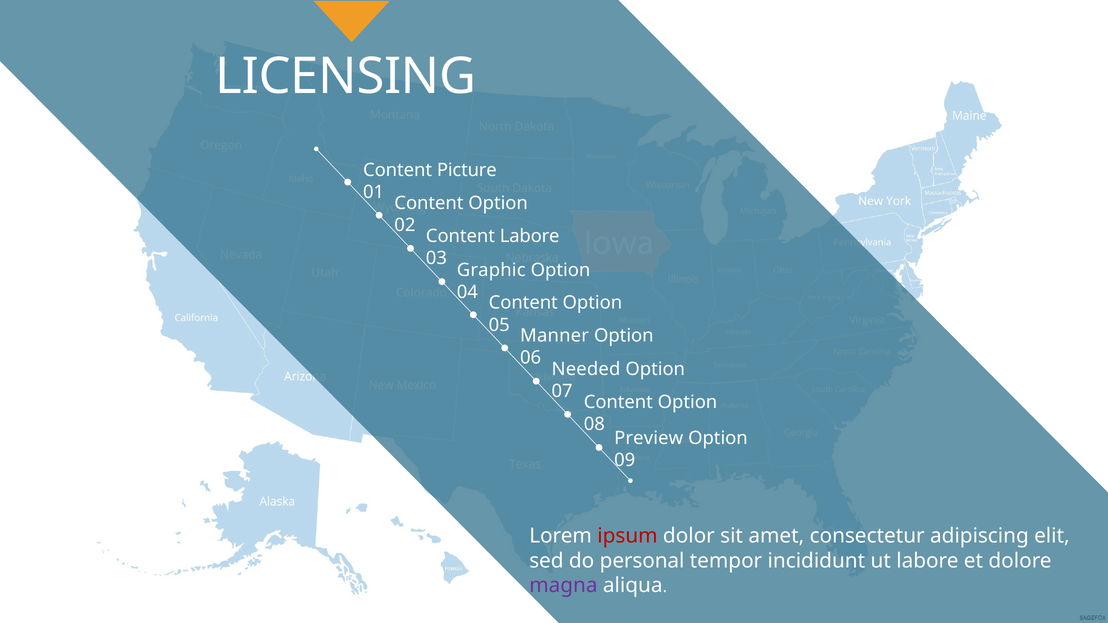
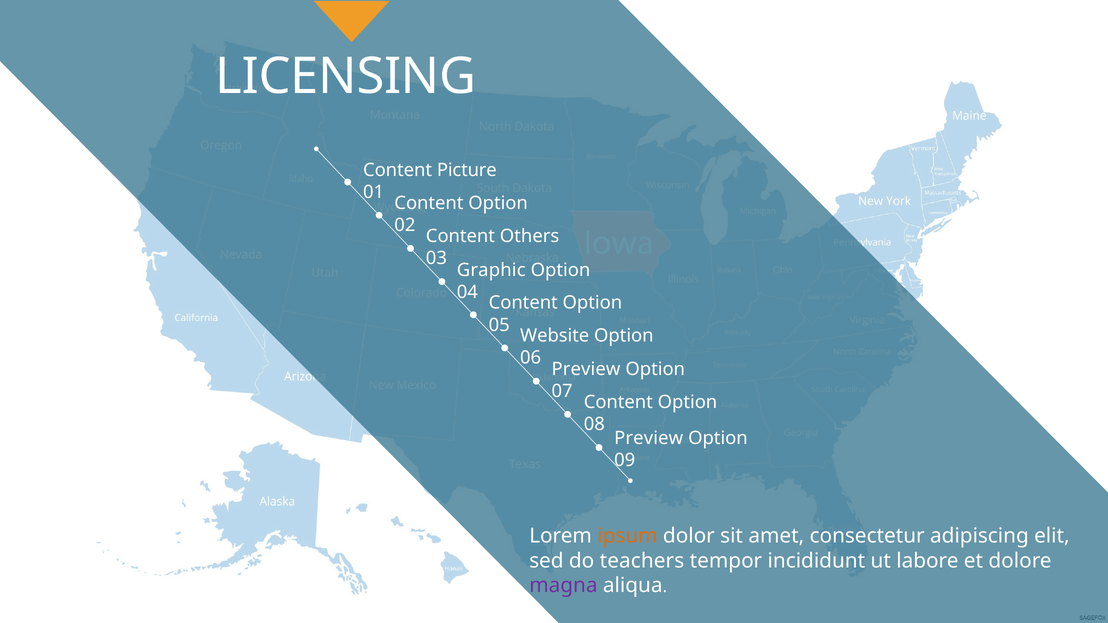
Content Labore: Labore -> Others (530, 236)
Manner: Manner -> Website (555, 336)
Needed: Needed -> Preview (586, 369)
ipsum colour: red -> orange (628, 536)
personal: personal -> teachers (642, 561)
